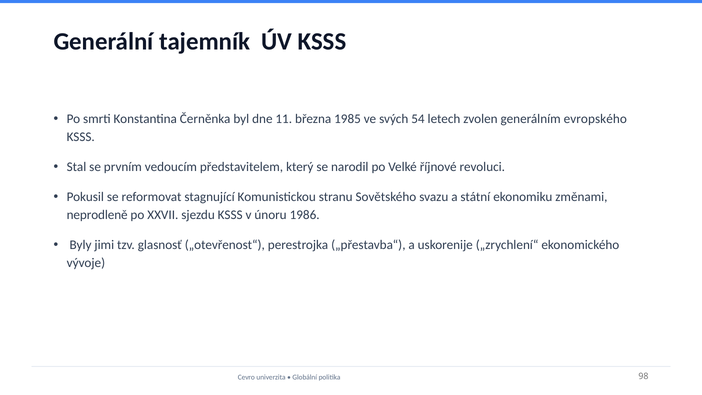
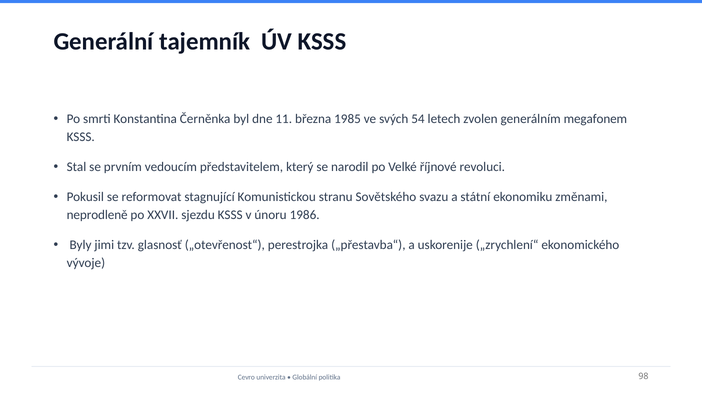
evropského: evropského -> megafonem (595, 119)
